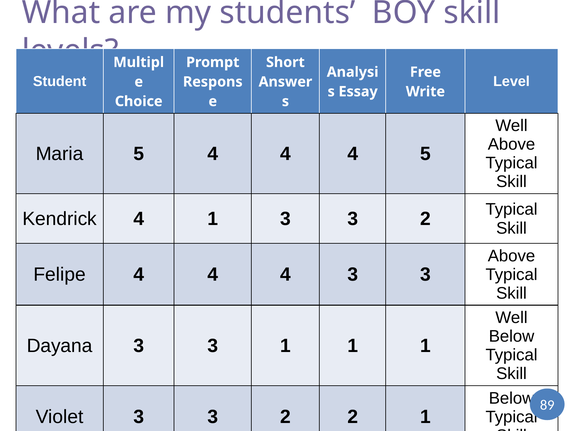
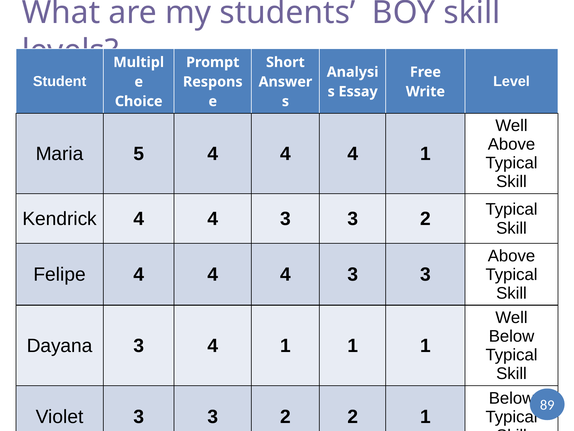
4 4 5: 5 -> 1 (425, 154)
Kendrick 4 1: 1 -> 4 (213, 219)
Dayana 3 3: 3 -> 4 (213, 345)
